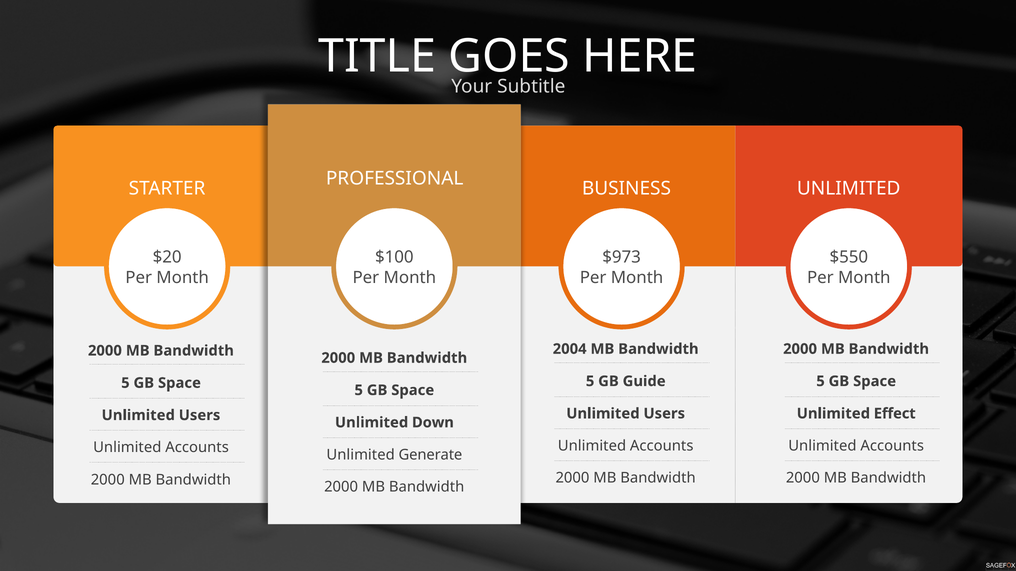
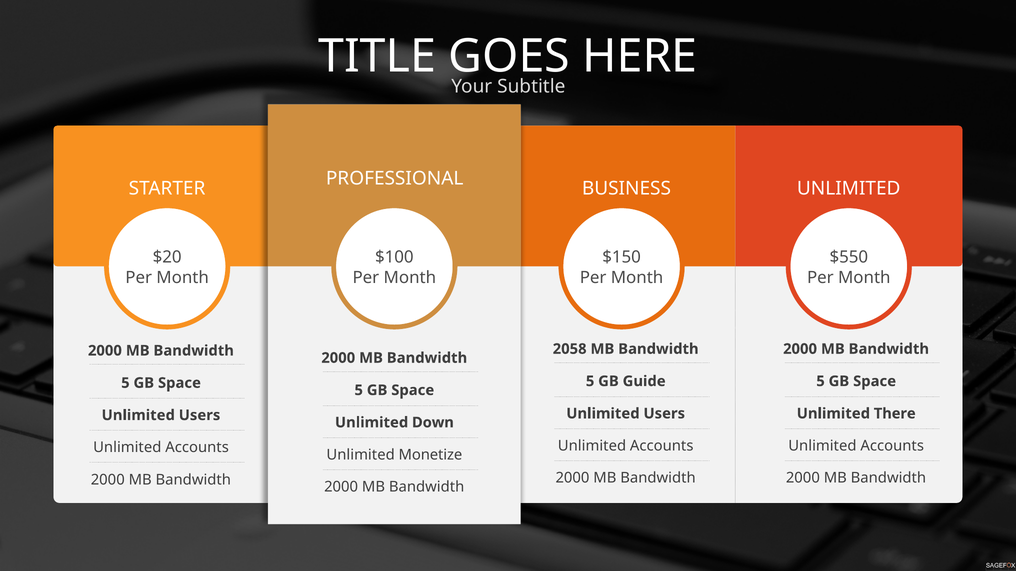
$973: $973 -> $150 (622, 257)
2004: 2004 -> 2058 (570, 349)
Effect: Effect -> There (895, 414)
Generate: Generate -> Monetize (430, 455)
